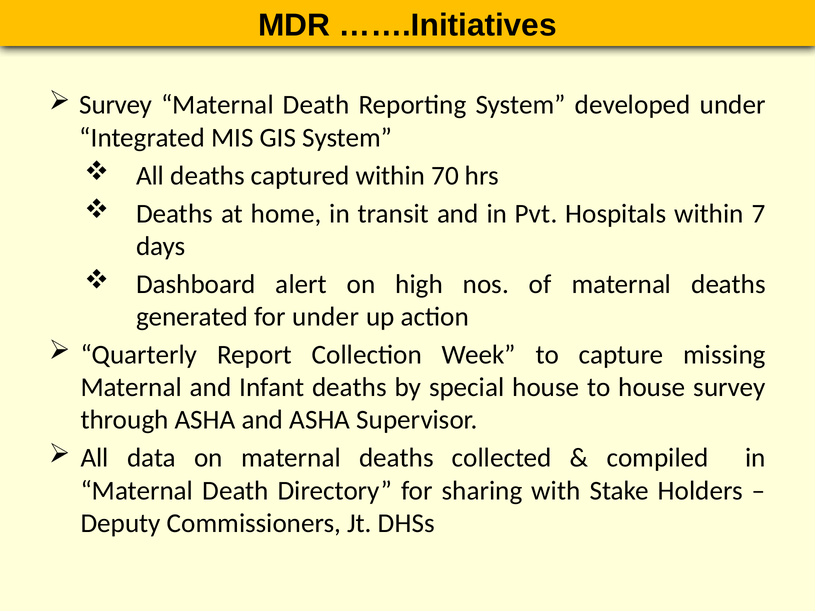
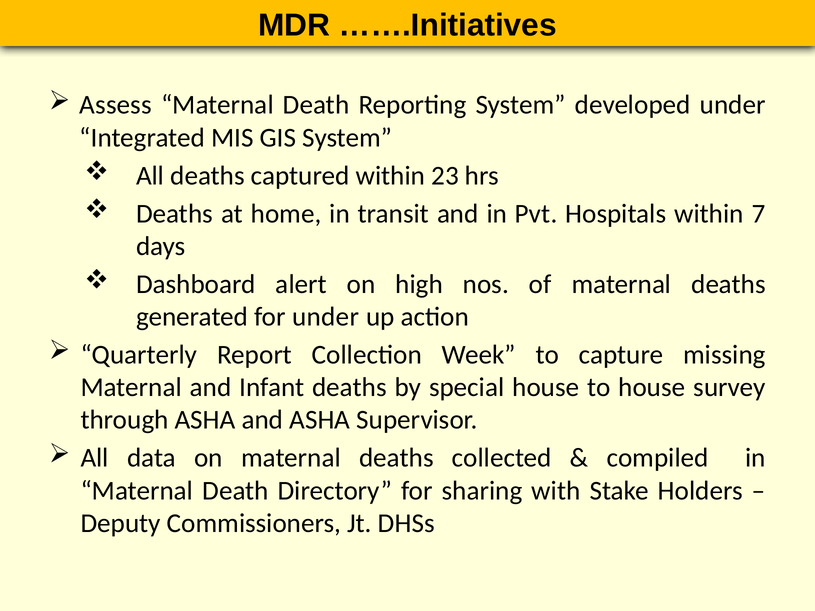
Survey: Survey -> Assess (116, 105)
70: 70 -> 23 (445, 176)
